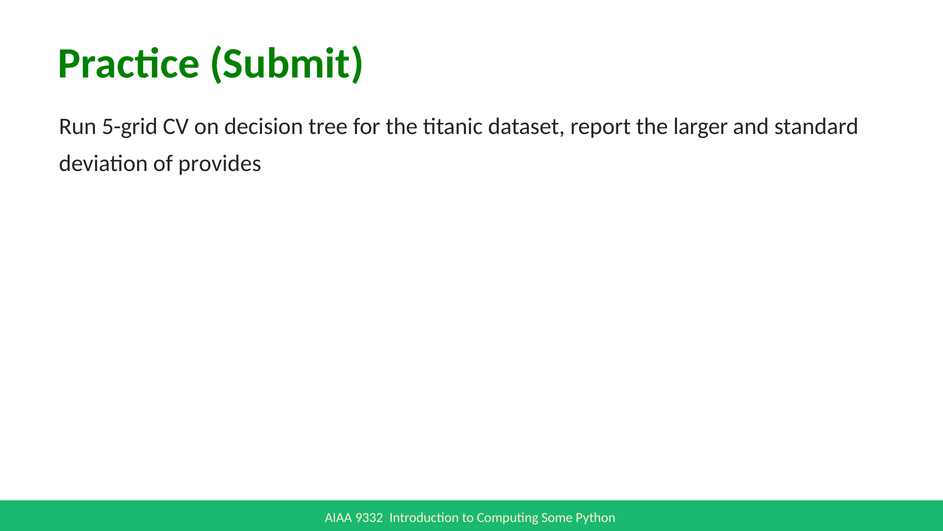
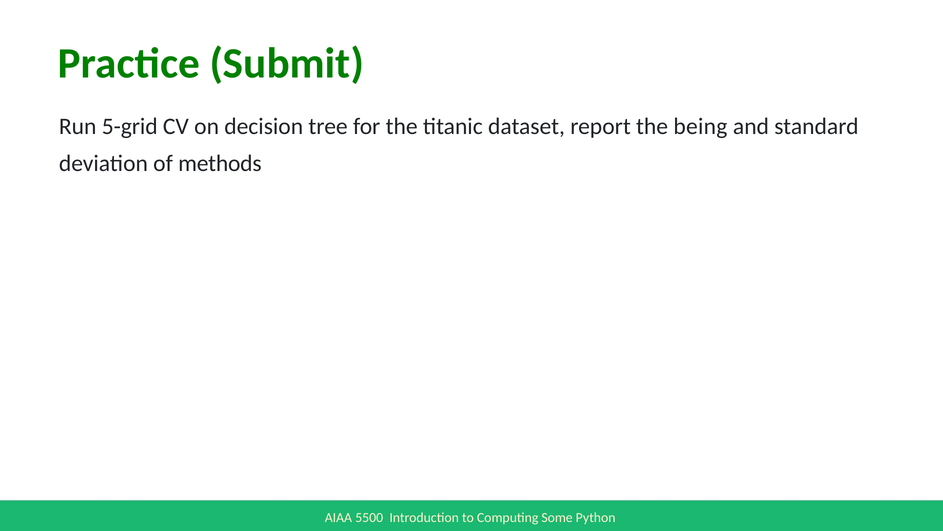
larger: larger -> being (700, 126)
provides: provides -> methods (220, 163)
9332: 9332 -> 5500 (369, 517)
